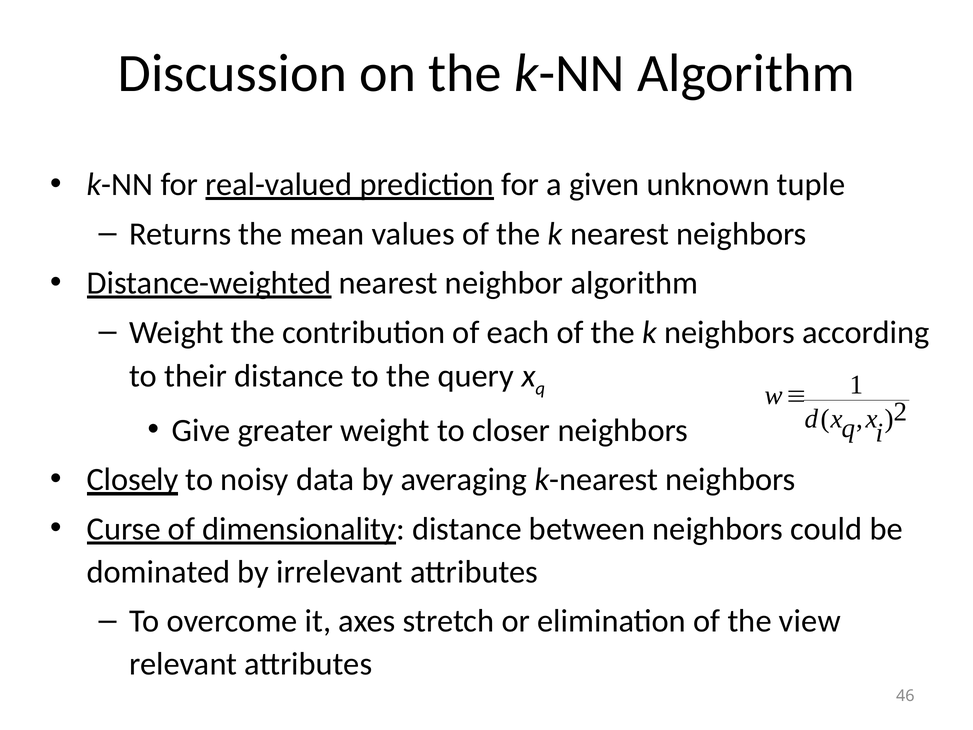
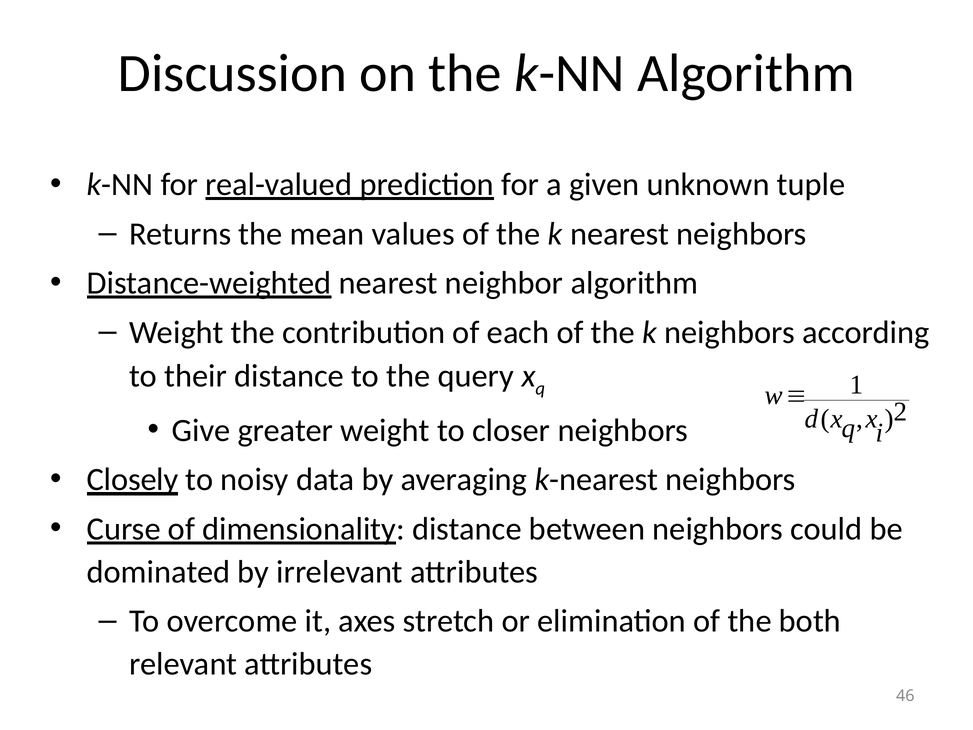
view: view -> both (810, 621)
